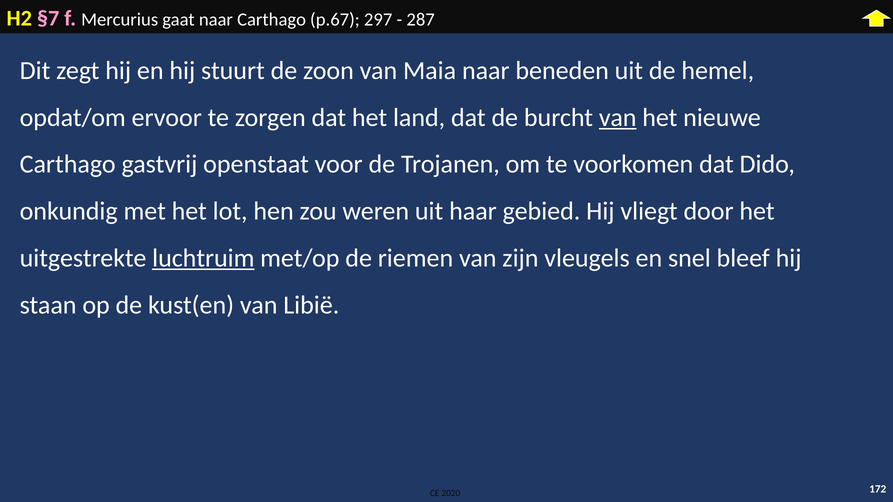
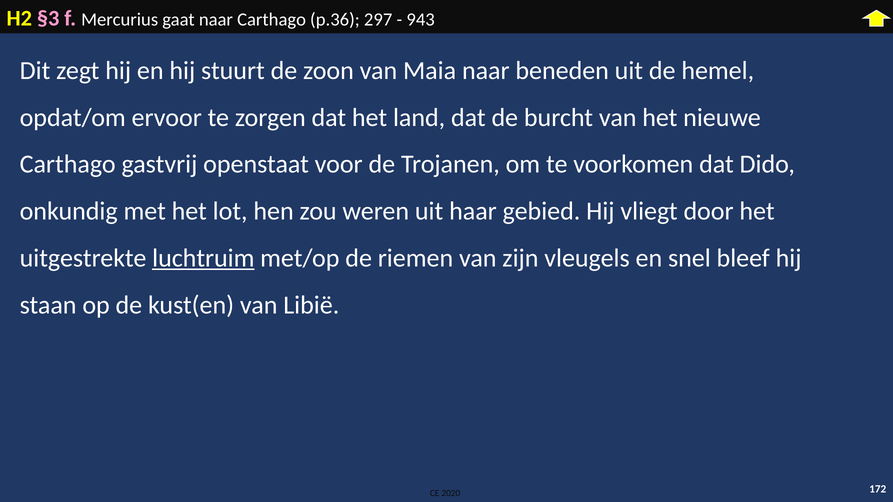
§7: §7 -> §3 (48, 18)
p.67: p.67 -> p.36 (335, 19)
287: 287 -> 943 (421, 19)
van underline: present -> none (618, 118)
